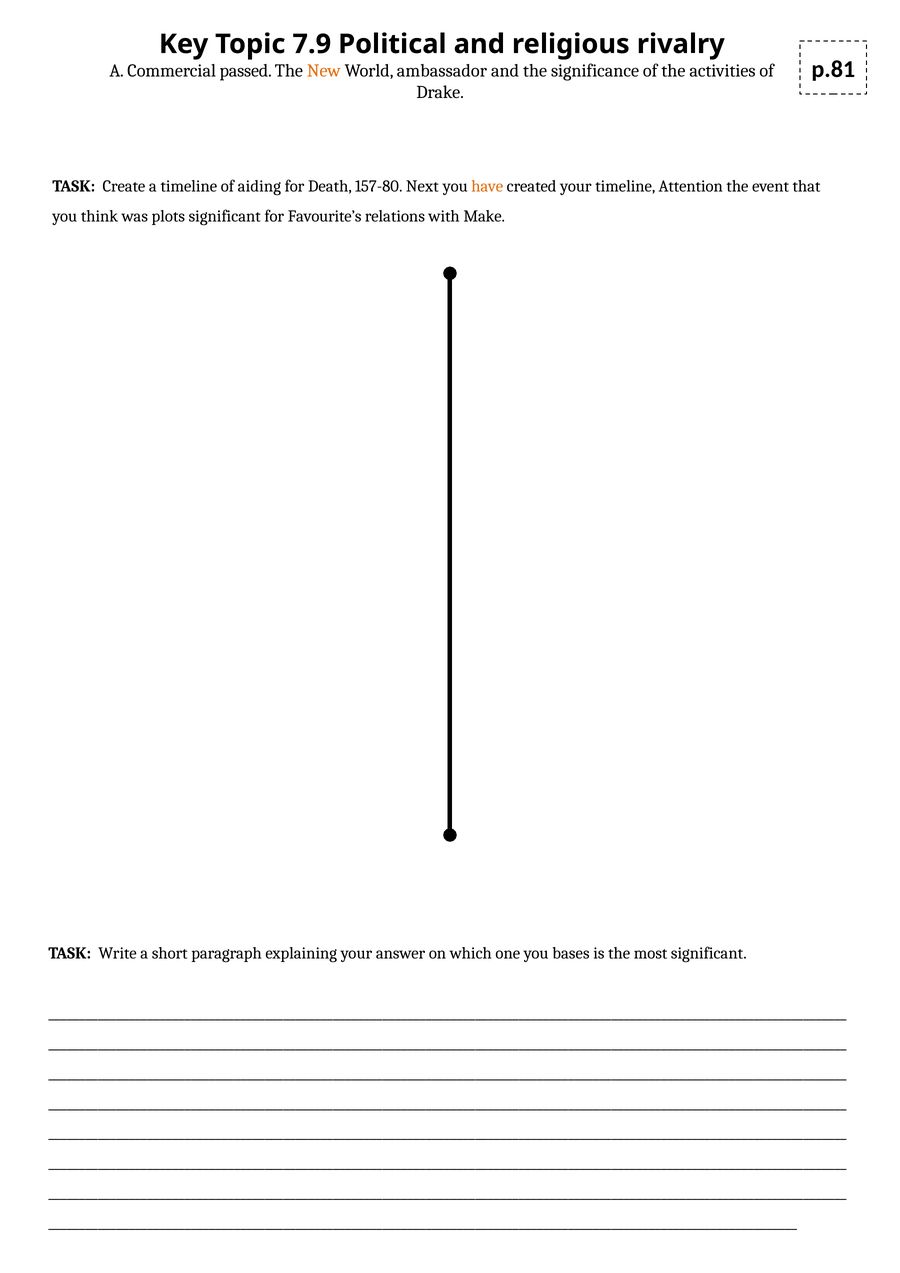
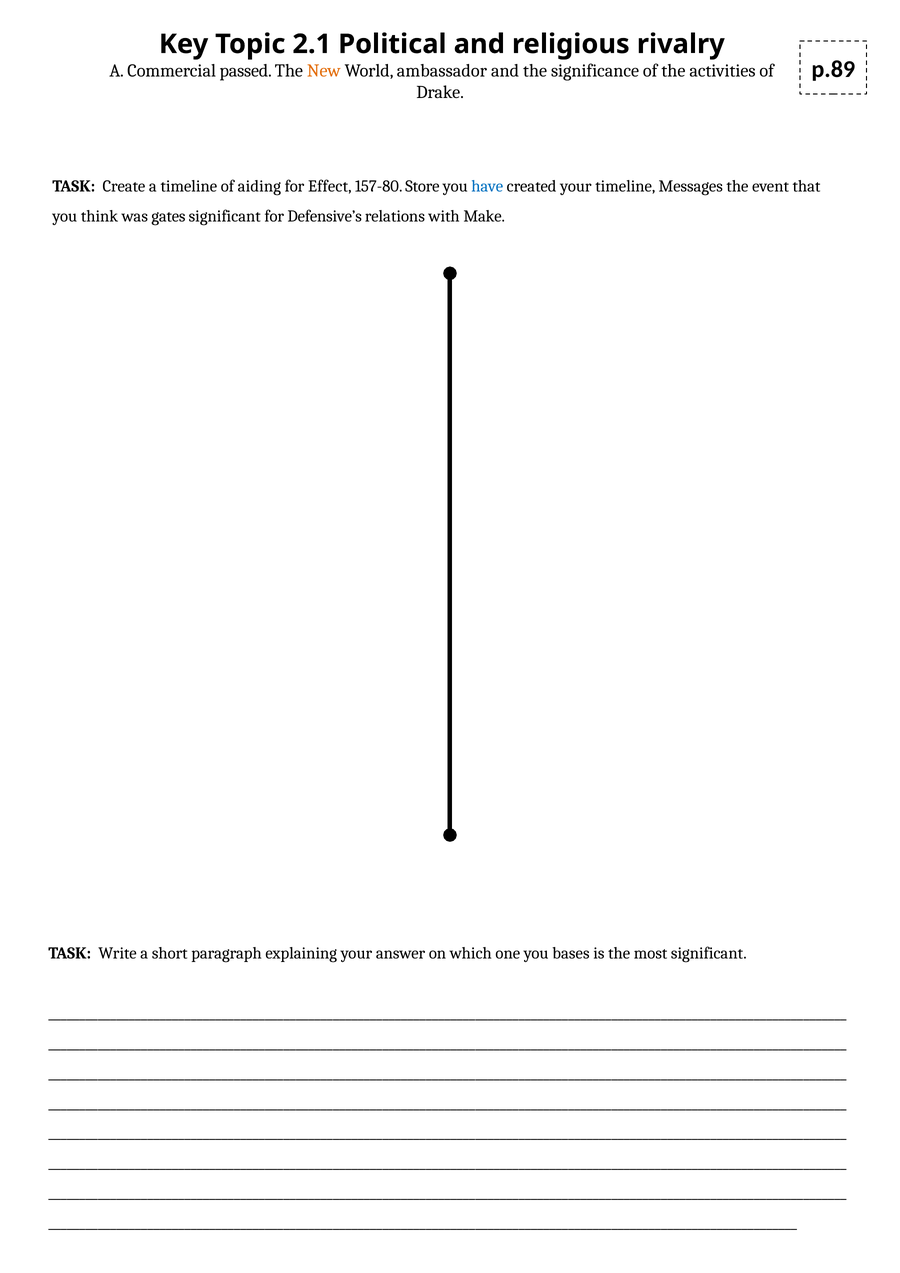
7.9: 7.9 -> 2.1 (312, 44)
p.81: p.81 -> p.89 (833, 69)
Death: Death -> Effect (330, 186)
Next: Next -> Store (422, 186)
have colour: orange -> blue (487, 186)
Attention: Attention -> Messages (691, 186)
plots: plots -> gates (168, 216)
Favourite’s: Favourite’s -> Defensive’s (325, 216)
